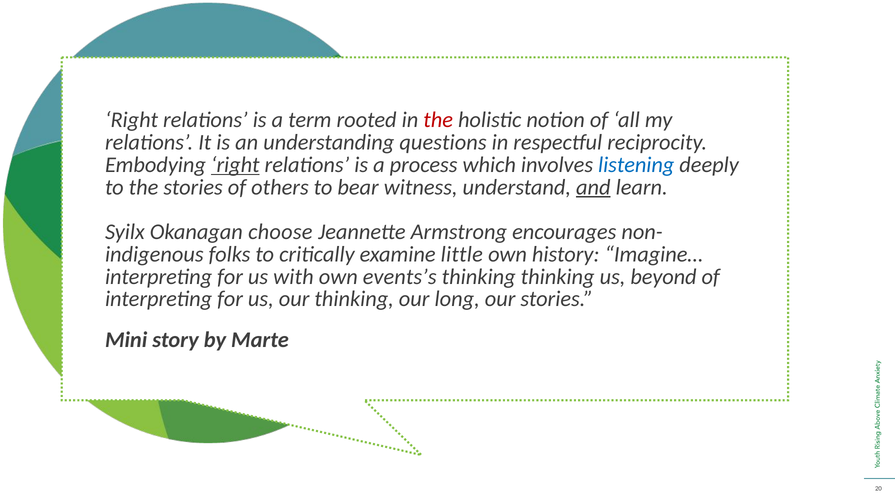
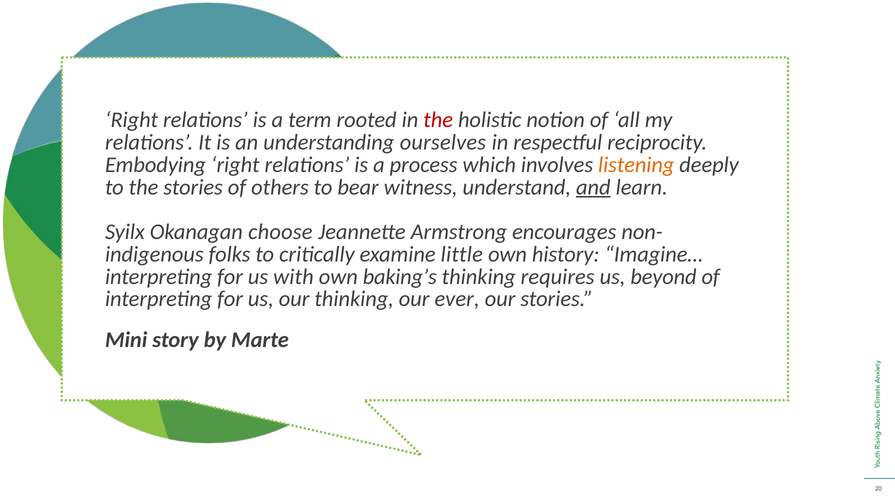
questions: questions -> ourselves (443, 143)
right underline: present -> none (235, 165)
listening colour: blue -> orange (636, 165)
events’s: events’s -> baking’s (400, 277)
thinking thinking: thinking -> requires (558, 277)
long: long -> ever (457, 299)
